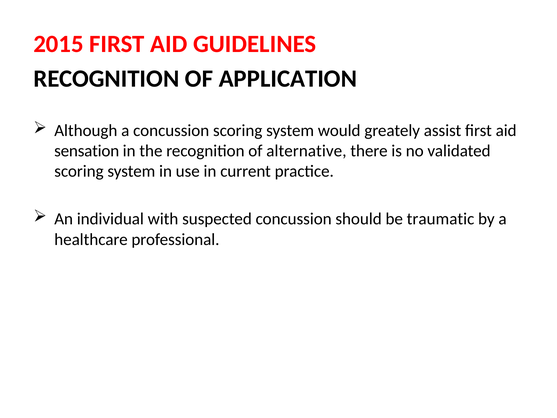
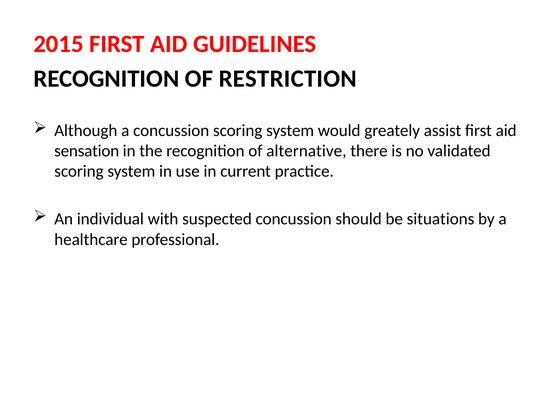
APPLICATION: APPLICATION -> RESTRICTION (288, 79)
traumatic: traumatic -> situations (441, 219)
